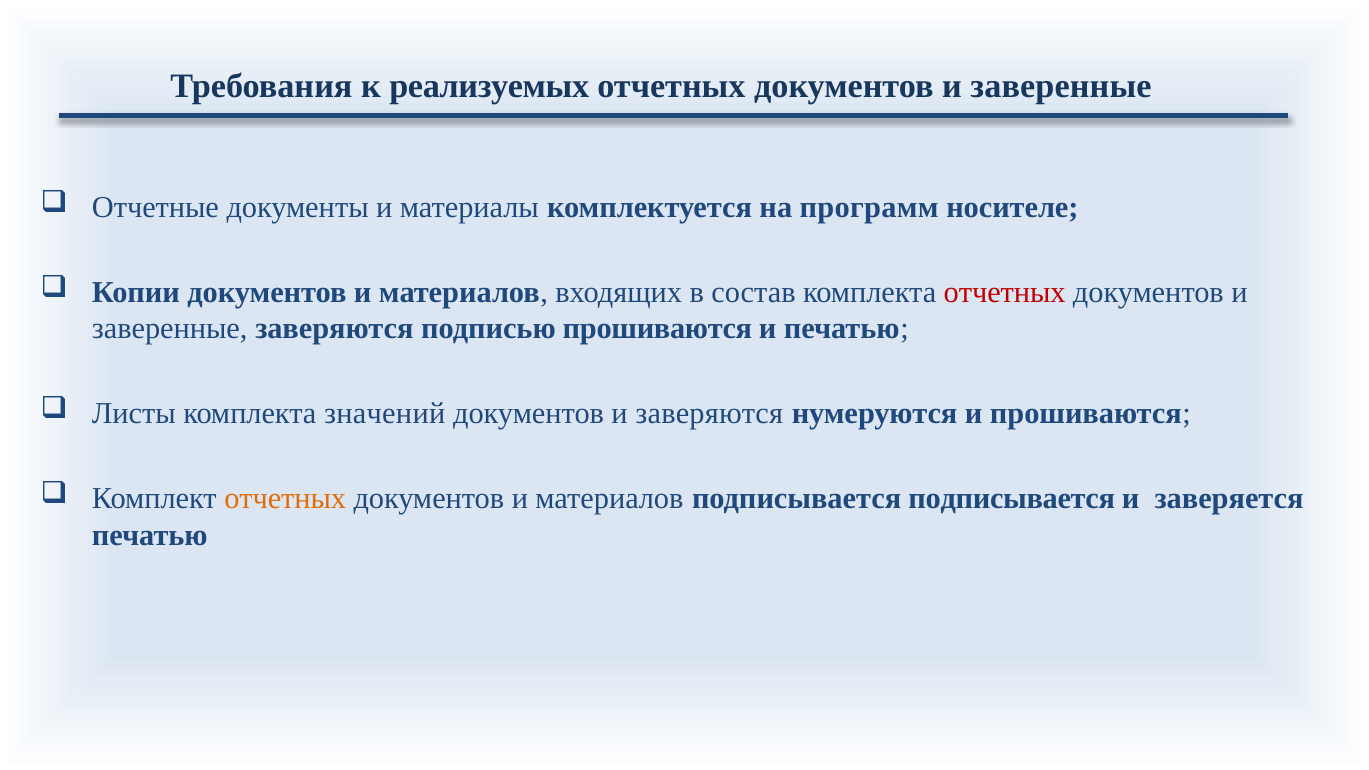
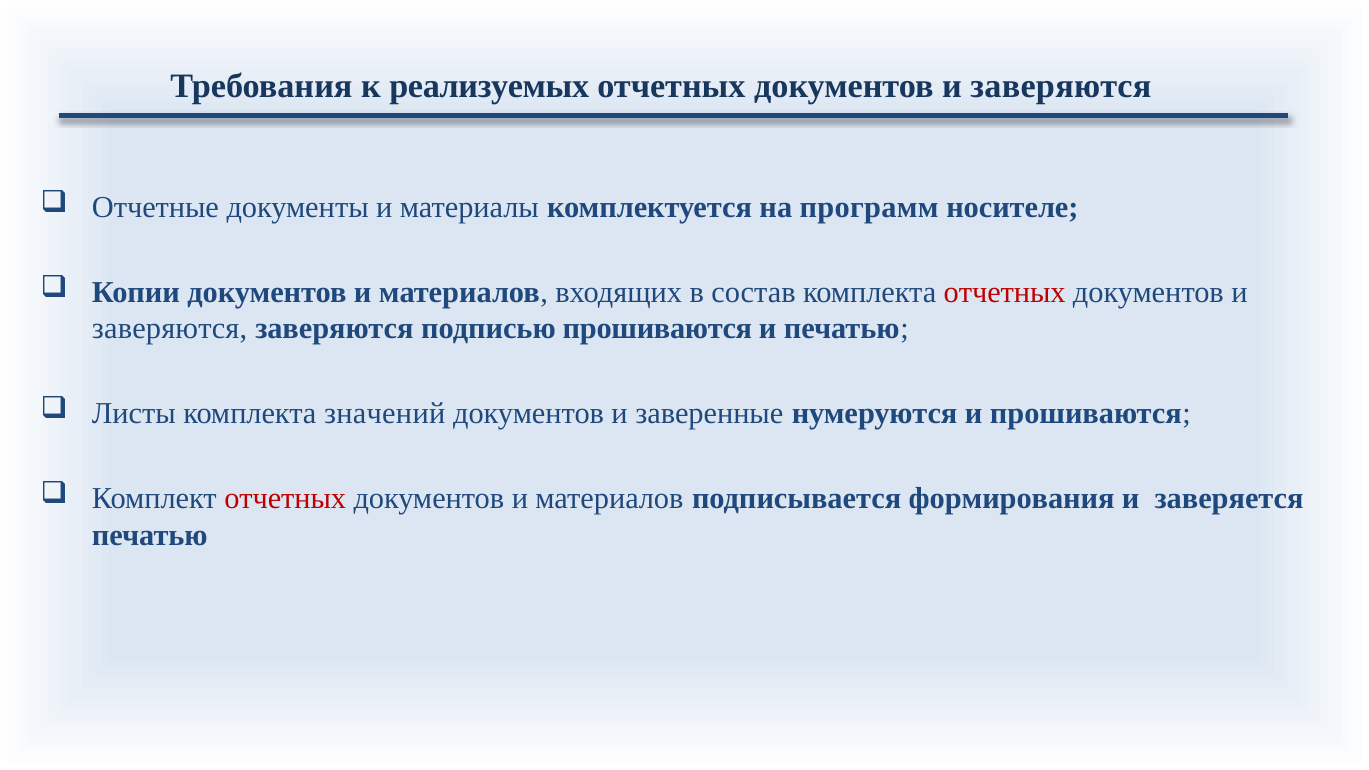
заверенные: заверенные -> заверяются (1061, 86)
заверенные: заверенные -> заверяются (170, 329)
и заверяются: заверяются -> заверенные (709, 414)
отчетных colour: orange -> red (285, 499)
подписывается подписывается: подписывается -> формирования (1012, 499)
